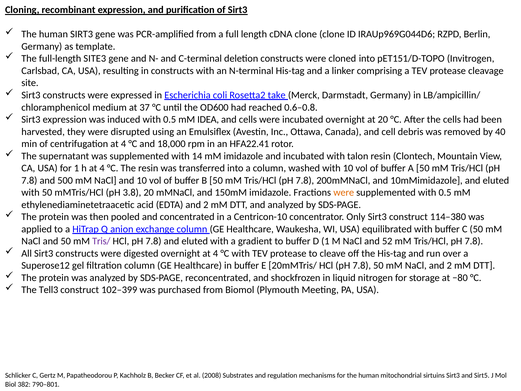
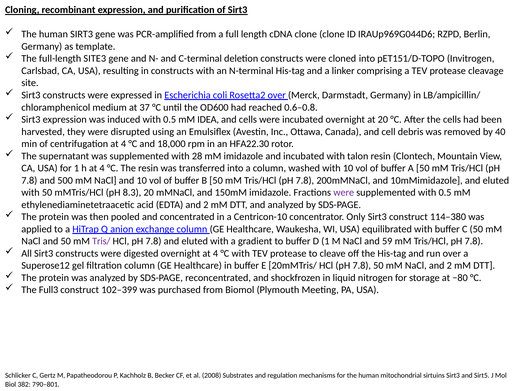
Rosetta2 take: take -> over (277, 95)
HFA22.41: HFA22.41 -> HFA22.30 (249, 144)
14: 14 -> 28 (197, 156)
3.8: 3.8 -> 8.3 (132, 192)
were colour: orange -> purple (344, 192)
52: 52 -> 59 (387, 241)
Tell3: Tell3 -> Full3 (49, 290)
